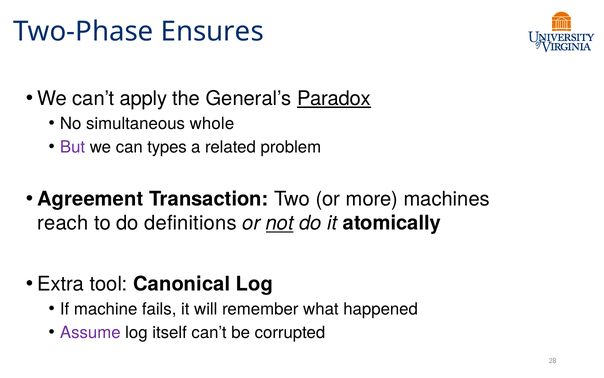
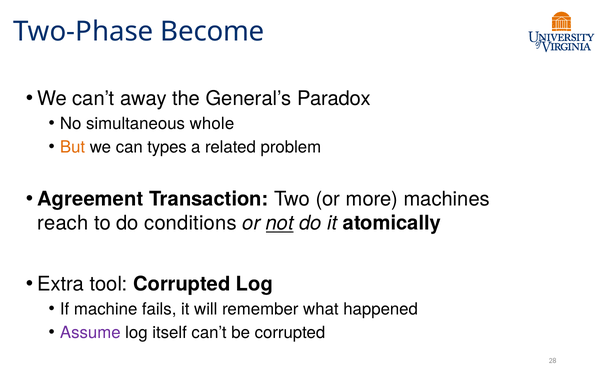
Ensures: Ensures -> Become (212, 32)
apply: apply -> away (143, 98)
Paradox underline: present -> none (334, 98)
But colour: purple -> orange (73, 147)
definitions: definitions -> conditions (190, 223)
tool Canonical: Canonical -> Corrupted (182, 284)
